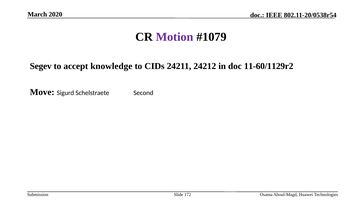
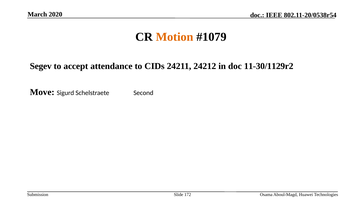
Motion colour: purple -> orange (175, 37)
knowledge: knowledge -> attendance (111, 66)
11-60/1129r2: 11-60/1129r2 -> 11-30/1129r2 (269, 66)
